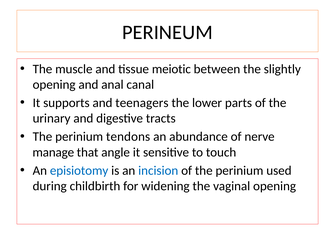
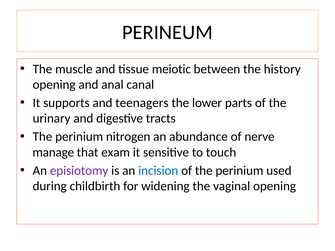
slightly: slightly -> history (282, 69)
tendons: tendons -> nitrogen (128, 137)
angle: angle -> exam (116, 152)
episiotomy colour: blue -> purple (79, 171)
